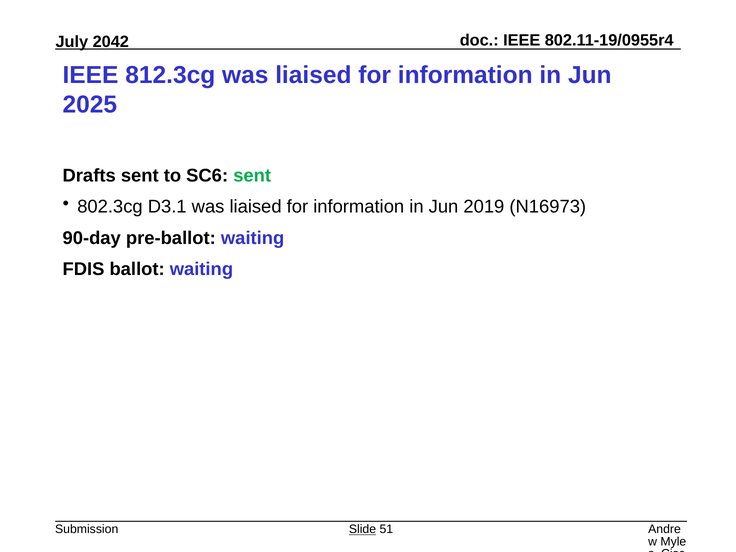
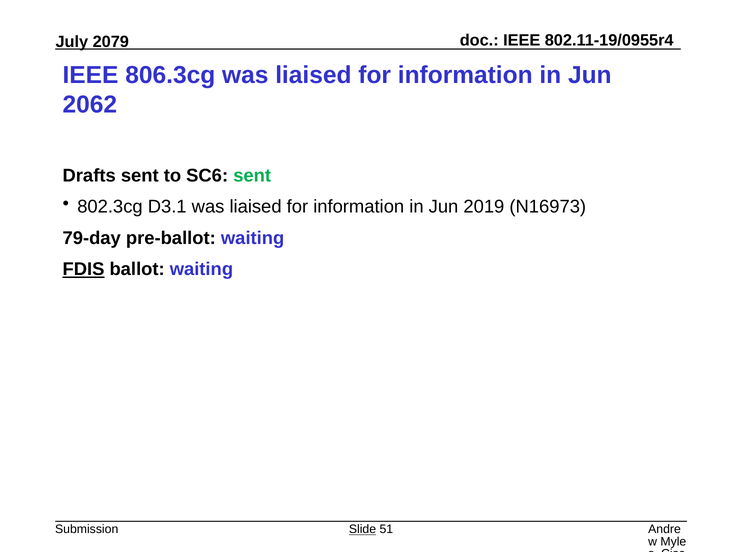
2042: 2042 -> 2079 (111, 42)
812.3cg: 812.3cg -> 806.3cg (170, 75)
2025: 2025 -> 2062 (90, 105)
90-day: 90-day -> 79-day (92, 238)
FDIS underline: none -> present (84, 269)
